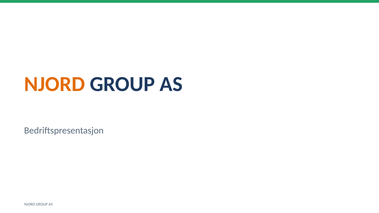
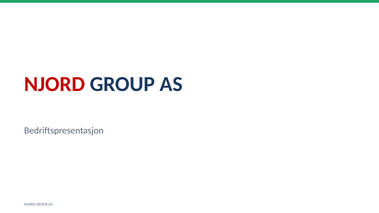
NJORD colour: orange -> red (55, 84)
